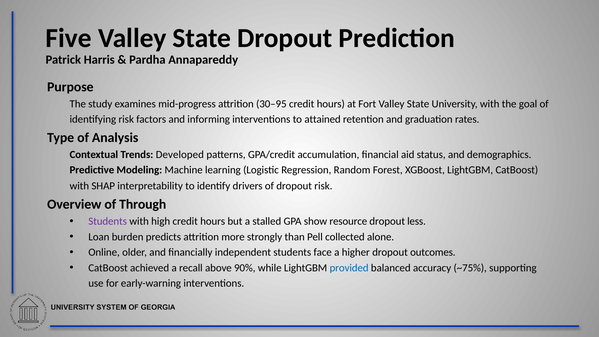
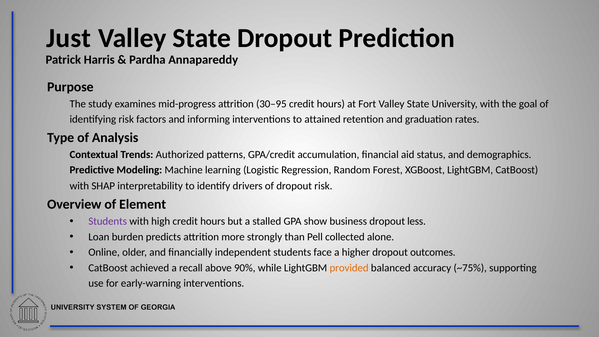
Five: Five -> Just (69, 38)
Developed: Developed -> Authorized (180, 155)
Through: Through -> Element (143, 204)
resource: resource -> business (348, 221)
provided colour: blue -> orange (349, 268)
